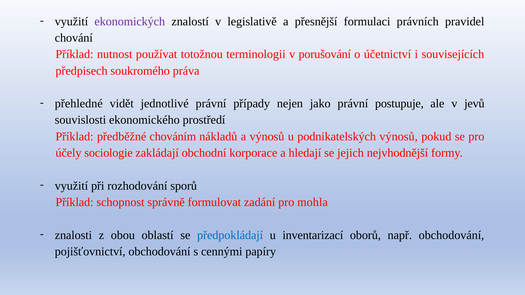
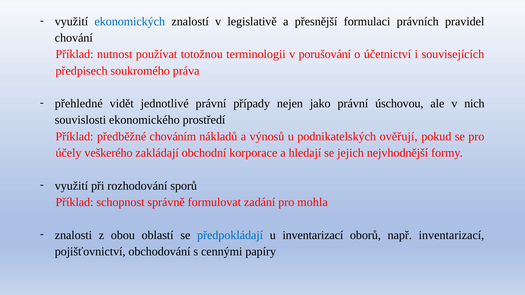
ekonomických colour: purple -> blue (130, 21)
postupuje: postupuje -> úschovou (399, 104)
jevů: jevů -> nich (474, 104)
podnikatelských výnosů: výnosů -> ověřují (399, 137)
sociologie: sociologie -> veškerého (109, 153)
např obchodování: obchodování -> inventarizací (451, 235)
